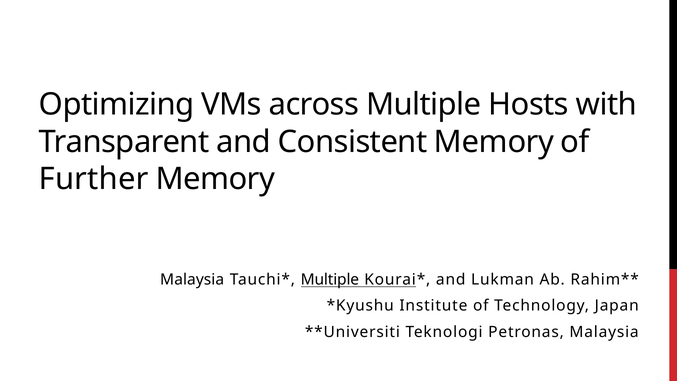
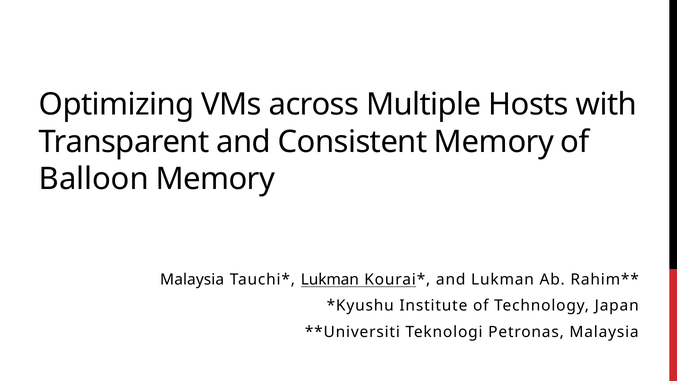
Further: Further -> Balloon (94, 179)
Multiple: Multiple -> Lukman (330, 279)
